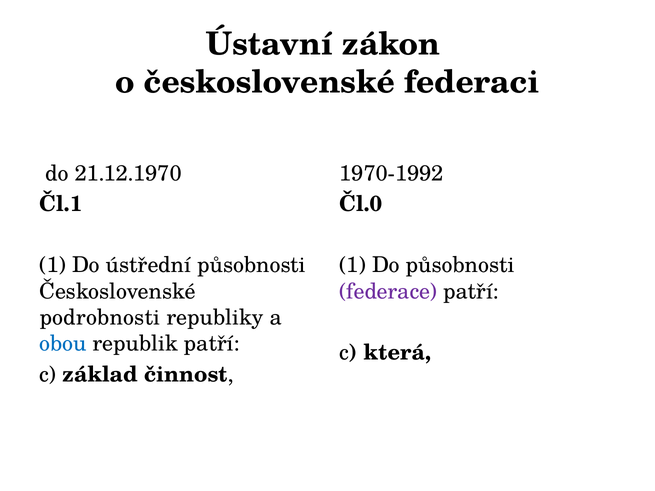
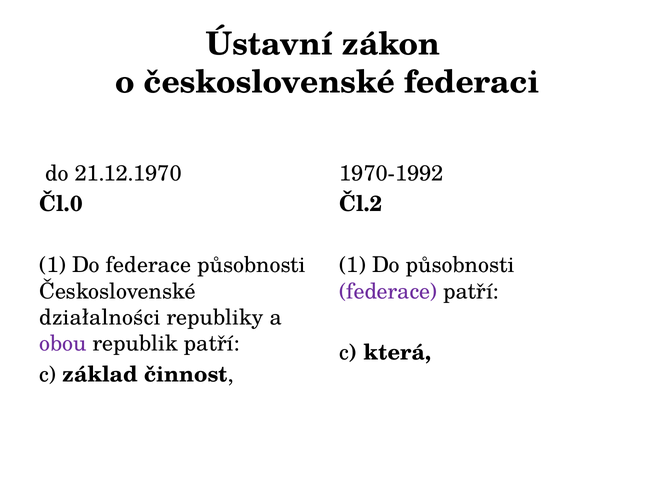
Čl.1: Čl.1 -> Čl.0 (61, 204)
Čl.0: Čl.0 -> Čl.2 (361, 204)
Do ústřední: ústřední -> federace (148, 265)
podrobnosti: podrobnosti -> działalności (100, 318)
obou colour: blue -> purple (63, 344)
